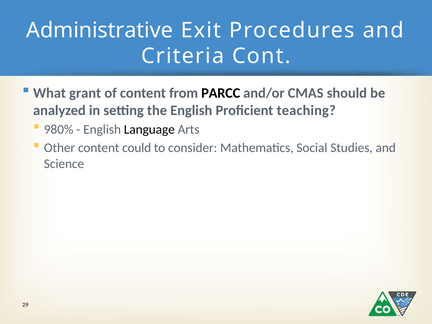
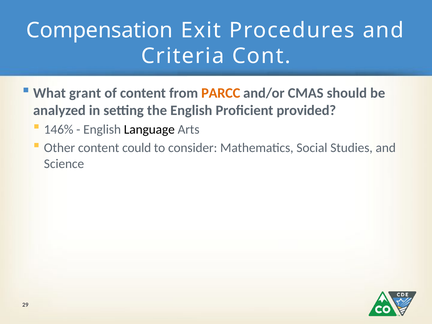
Administrative: Administrative -> Compensation (100, 30)
PARCC colour: black -> orange (221, 93)
teaching: teaching -> provided (306, 110)
980%: 980% -> 146% (59, 129)
